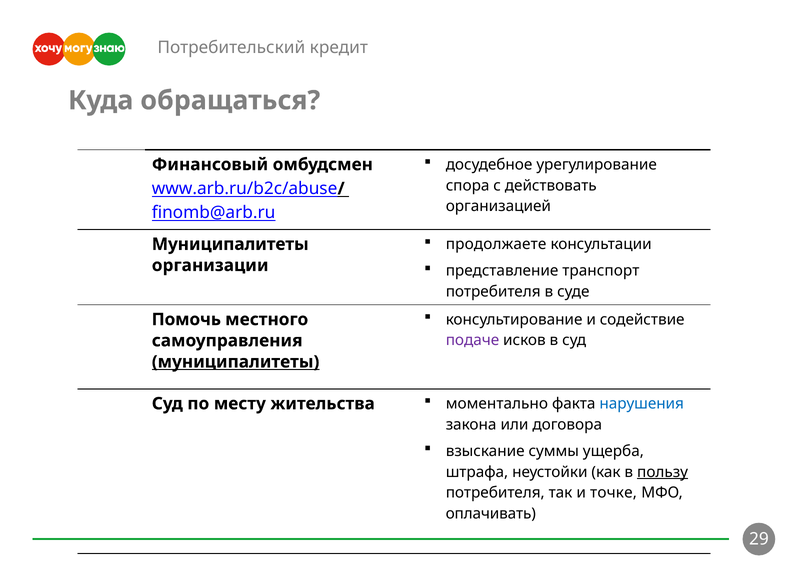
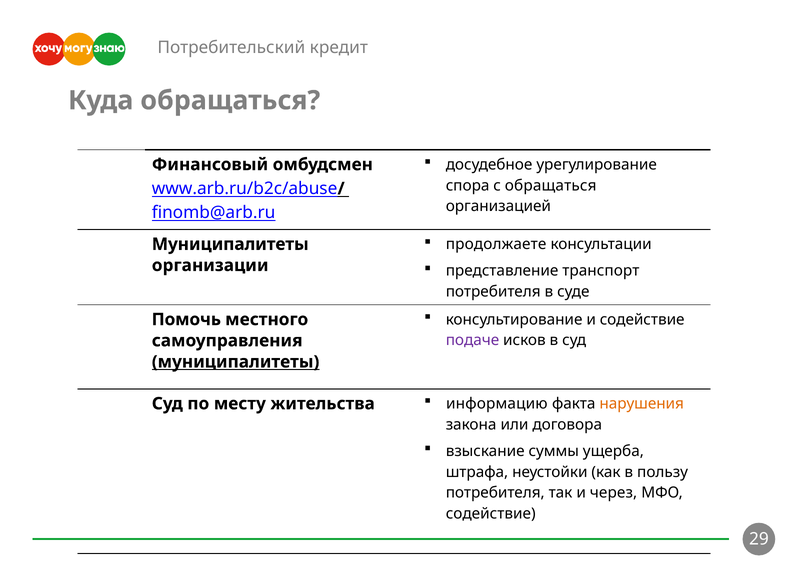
с действовать: действовать -> обращаться (551, 185)
моментально: моментально -> информацию (497, 403)
нарушения colour: blue -> orange (642, 403)
пользу underline: present -> none (663, 472)
точке: точке -> через (614, 492)
оплачивать: оплачивать -> содействие (491, 513)
